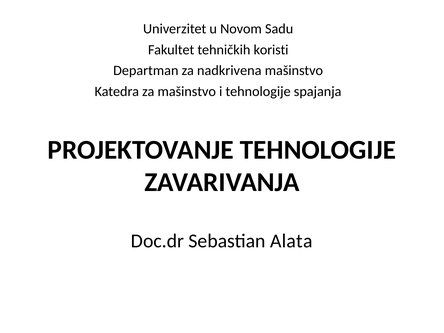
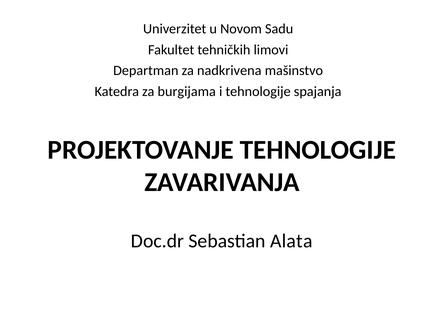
koristi: koristi -> limovi (271, 50)
za mašinstvo: mašinstvo -> burgijama (187, 92)
